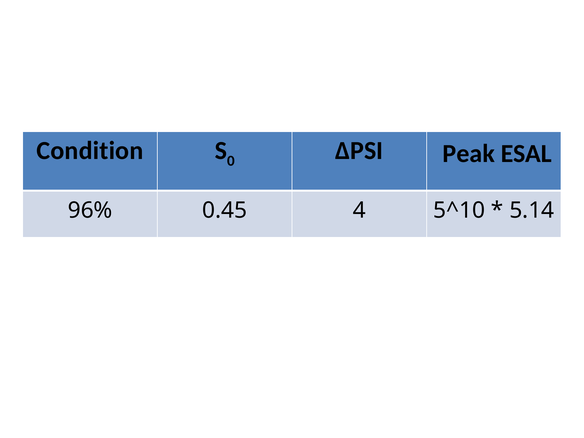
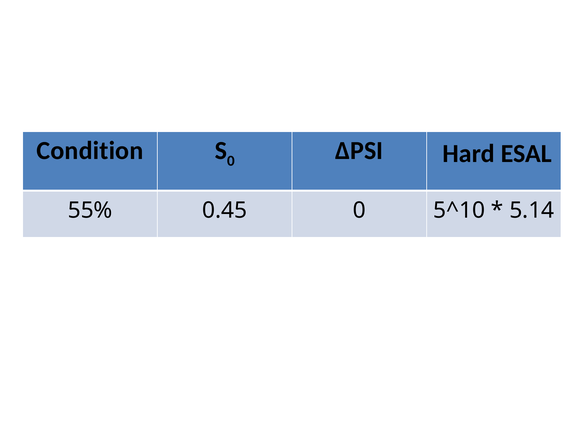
Peak: Peak -> Hard (469, 154)
96%: 96% -> 55% (90, 210)
0.45 4: 4 -> 0 (359, 210)
